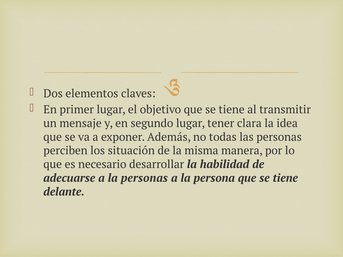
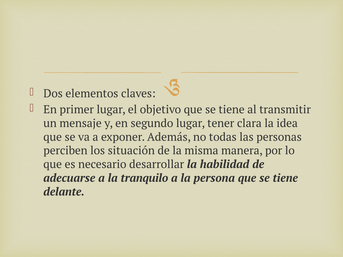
la personas: personas -> tranquilo (144, 178)
